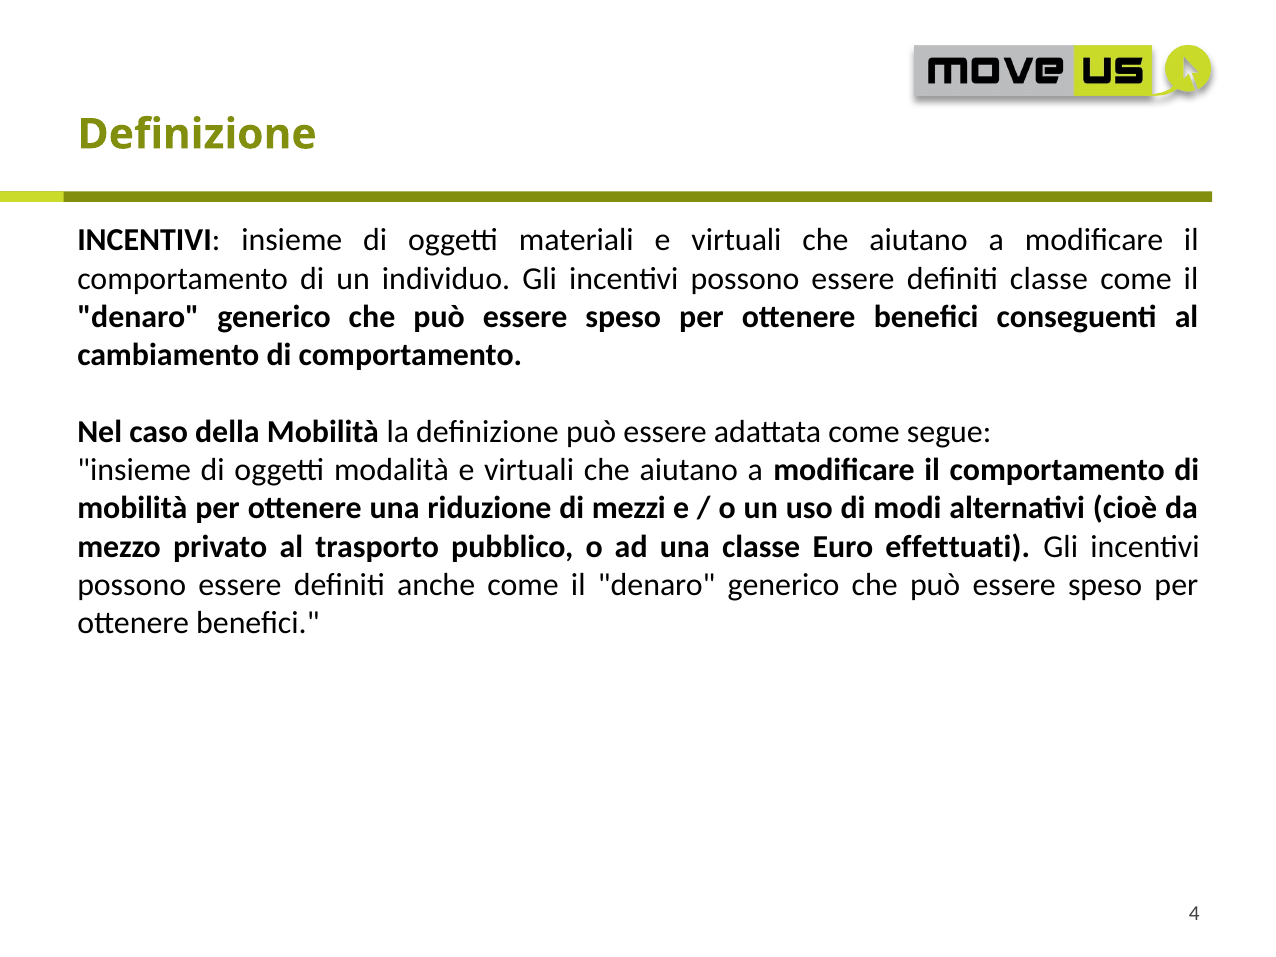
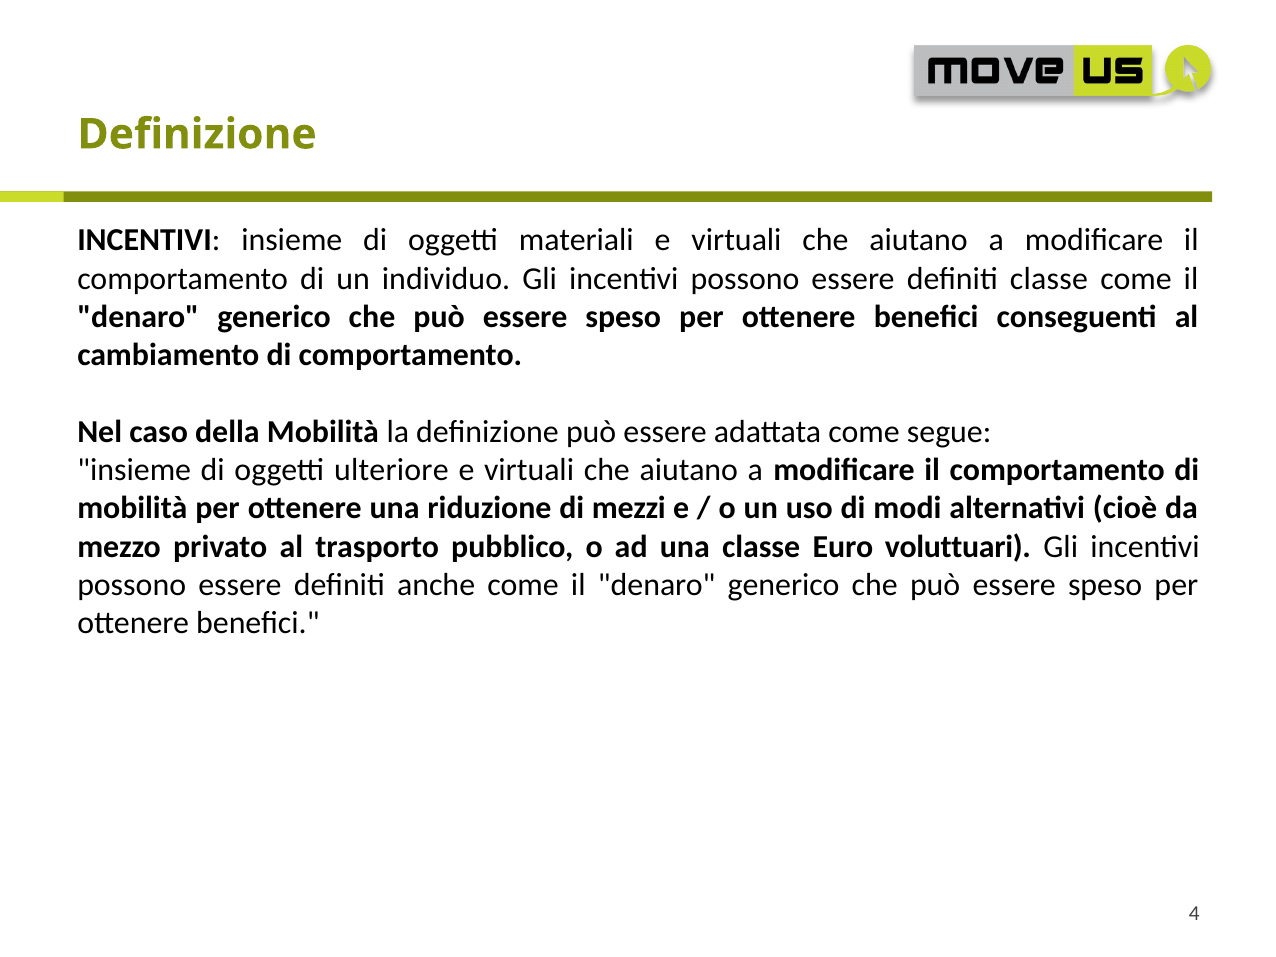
modalità: modalità -> ulteriore (391, 470)
effettuati: effettuati -> voluttuari (958, 546)
